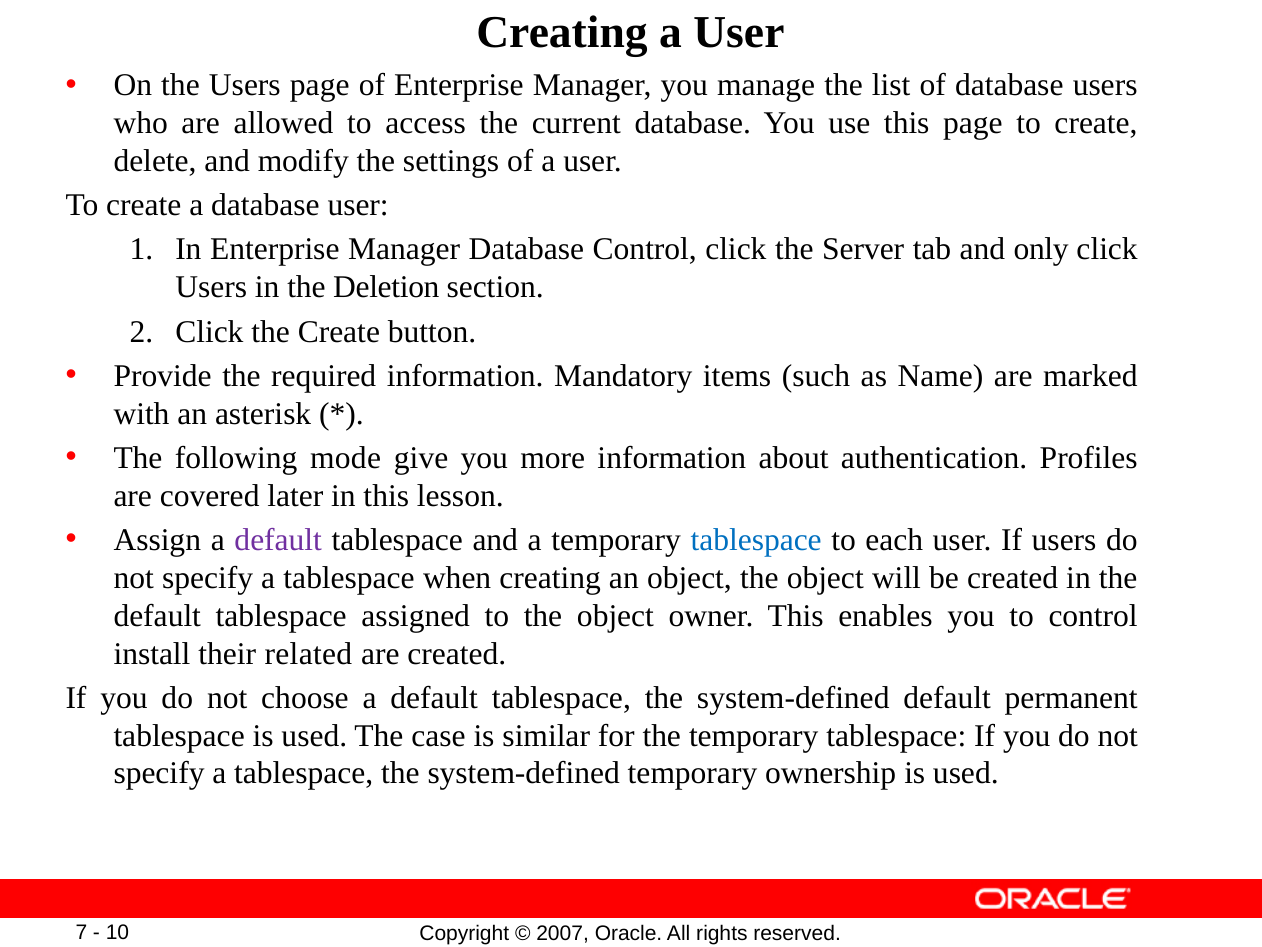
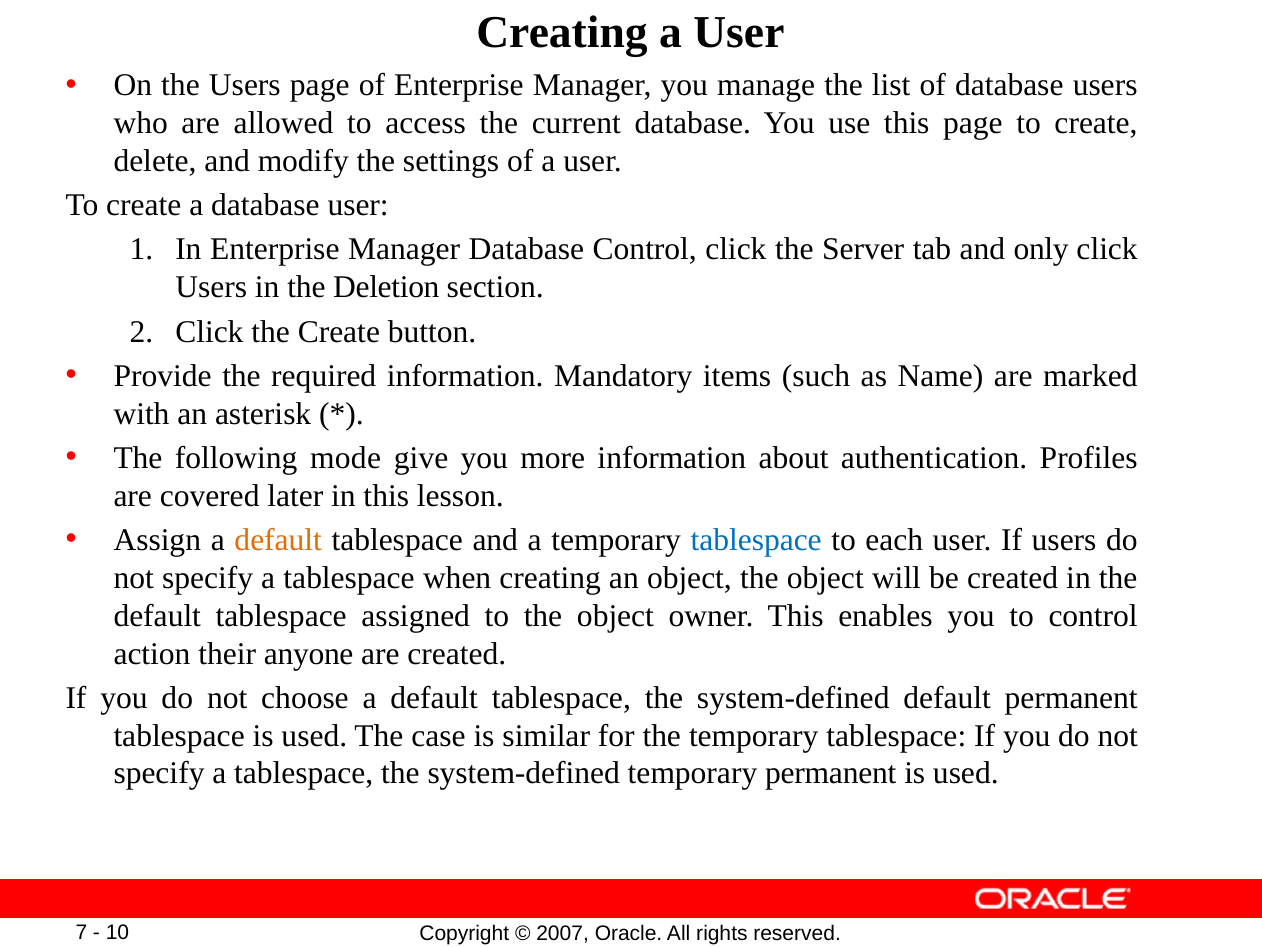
default colour: purple -> orange (278, 540)
install: install -> action (152, 653)
related: related -> anyone (309, 653)
temporary ownership: ownership -> permanent (831, 773)
